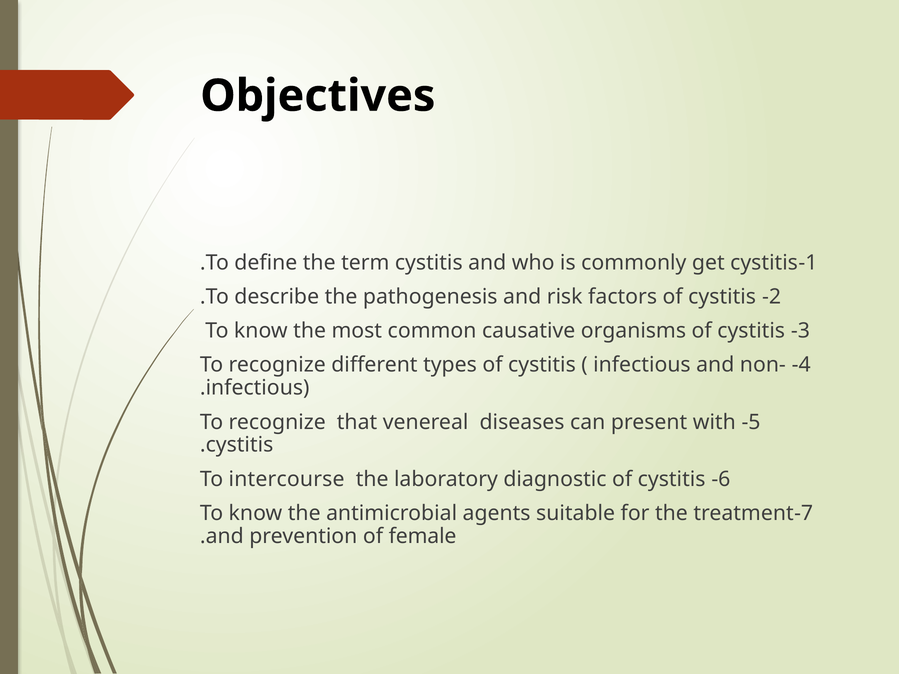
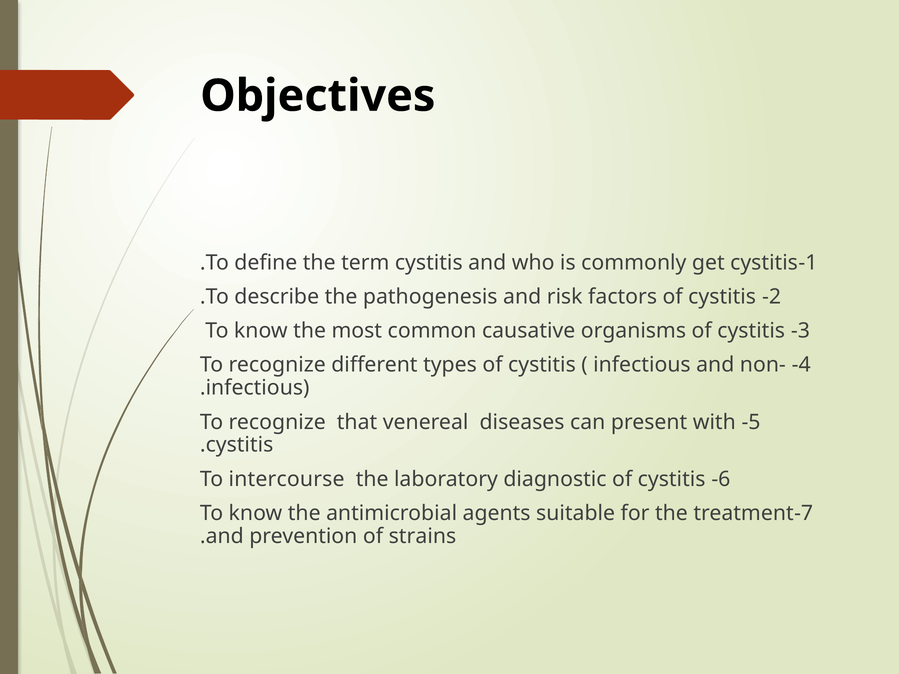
female: female -> strains (422, 536)
